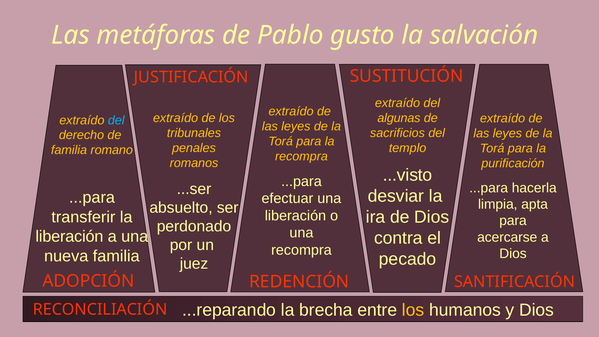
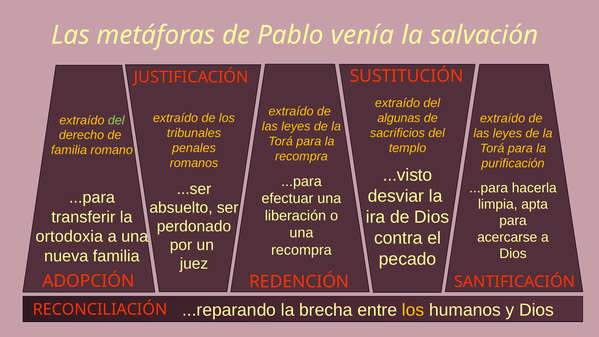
gusto: gusto -> venía (362, 35)
del colour: light blue -> light green (116, 120)
liberación: liberación -> ortodoxia (69, 237)
